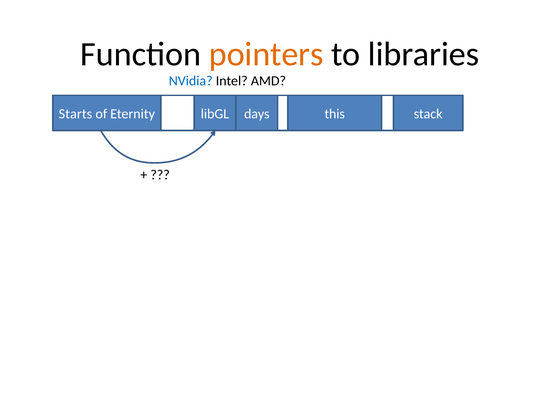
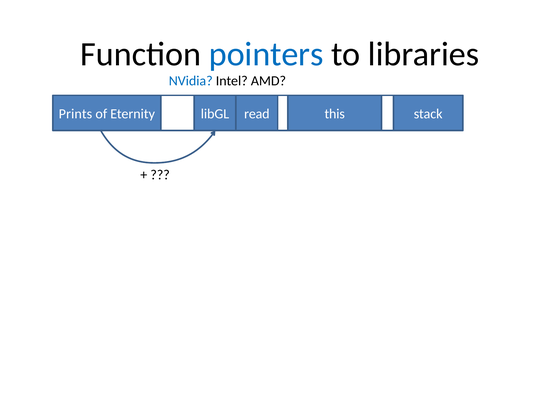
pointers colour: orange -> blue (266, 54)
Starts: Starts -> Prints (75, 114)
days: days -> read (257, 114)
